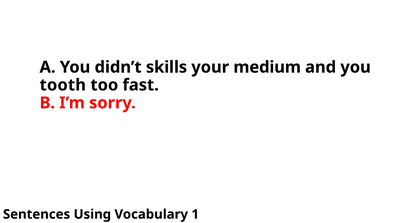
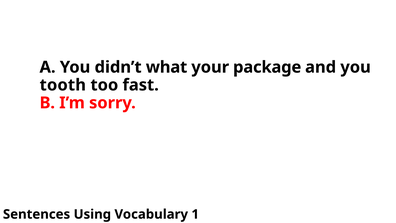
skills: skills -> what (167, 67)
medium: medium -> package (267, 67)
